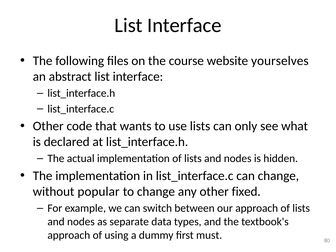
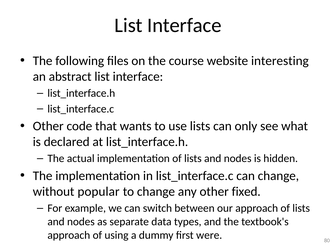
yourselves: yourselves -> interesting (280, 61)
must: must -> were (209, 235)
